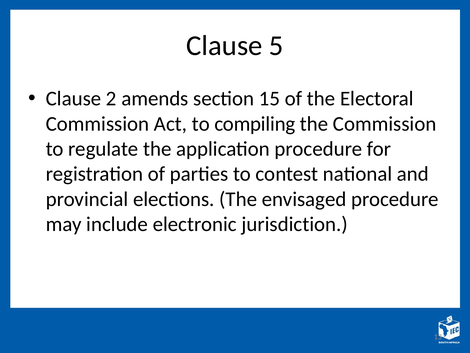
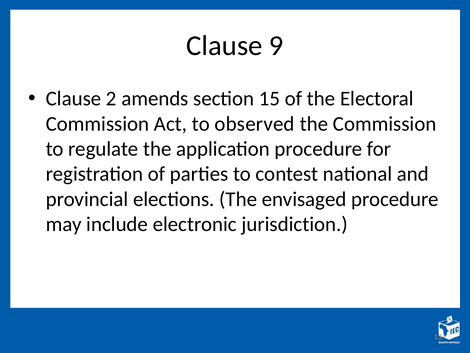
5: 5 -> 9 (276, 45)
compiling: compiling -> observed (255, 124)
